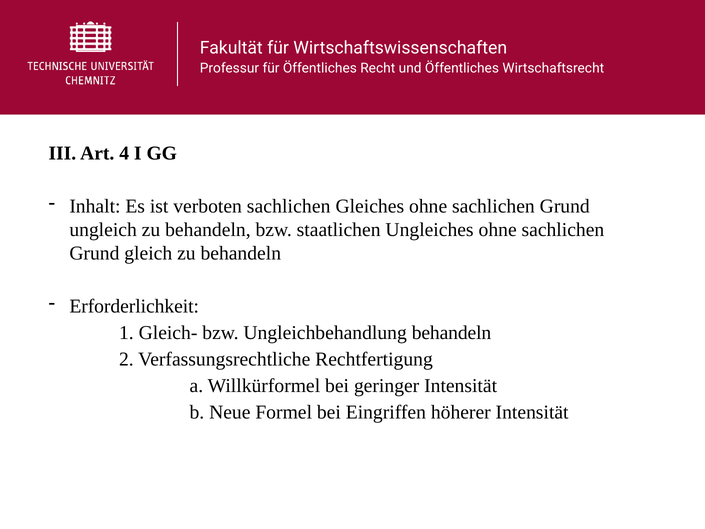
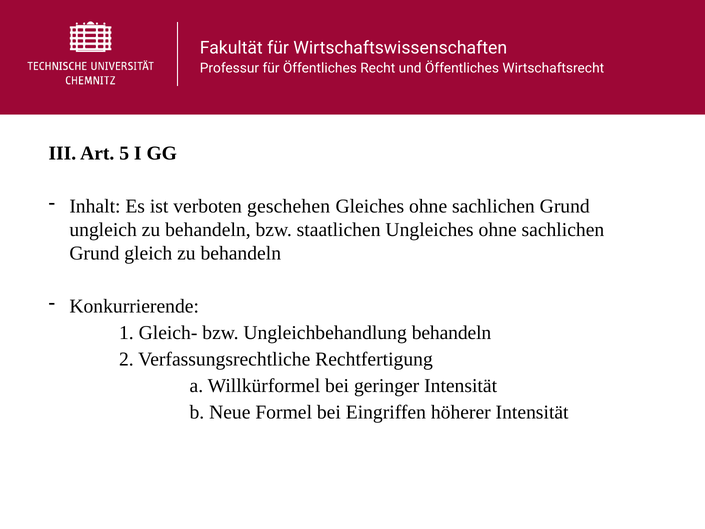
4: 4 -> 5 (124, 153)
verboten sachlichen: sachlichen -> geschehen (289, 206)
Erforderlichkeit: Erforderlichkeit -> Konkurrierende (134, 306)
